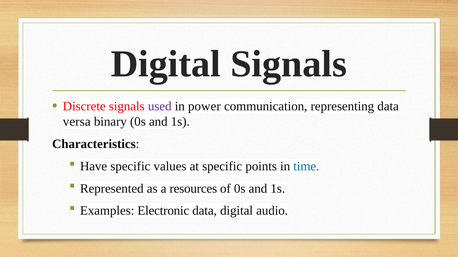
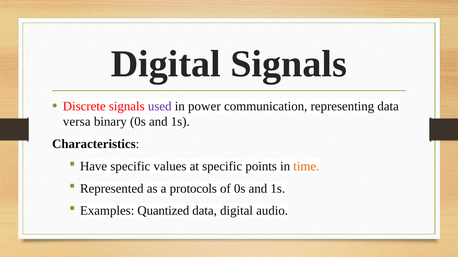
time colour: blue -> orange (306, 167)
resources: resources -> protocols (193, 189)
Electronic: Electronic -> Quantized (163, 211)
